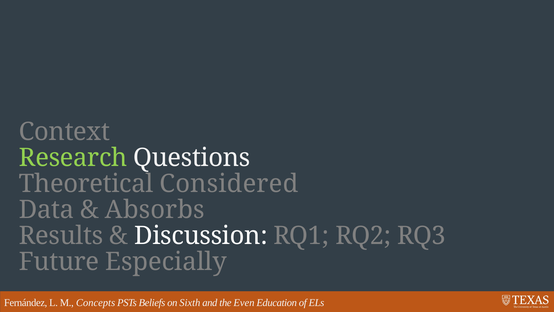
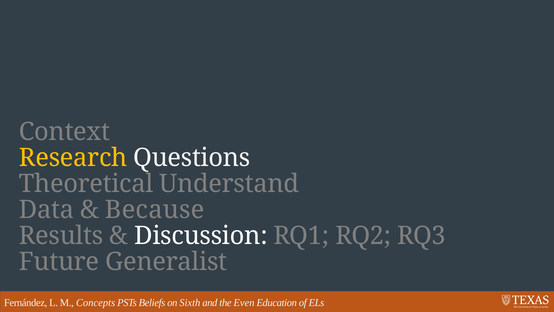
Research colour: light green -> yellow (73, 158)
Considered: Considered -> Understand (229, 184)
Absorbs: Absorbs -> Because (155, 209)
Especially: Especially -> Generalist (166, 261)
